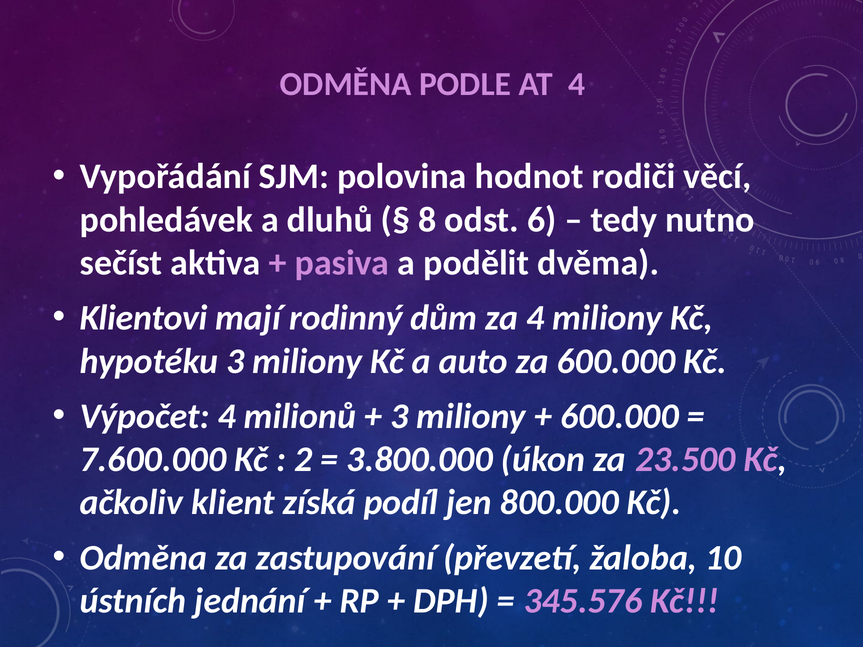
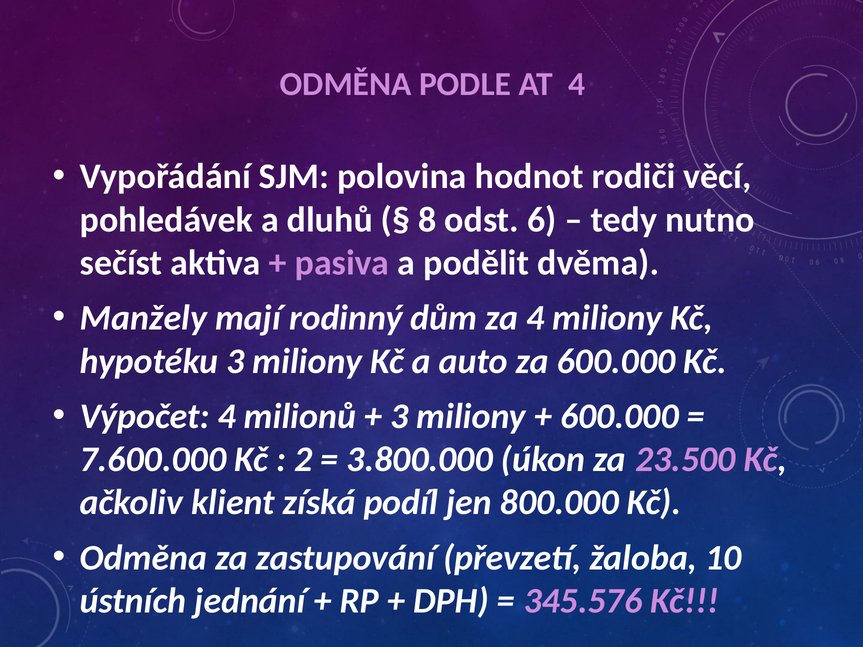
Klientovi: Klientovi -> Manžely (143, 318)
